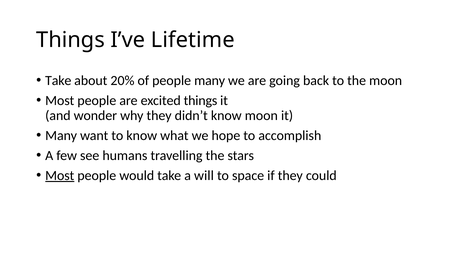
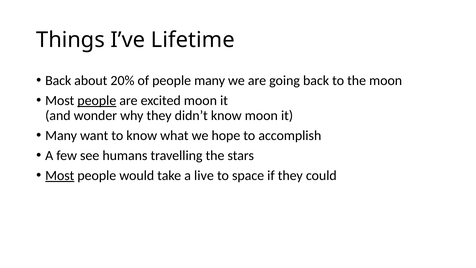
Take: Take -> Back (58, 80)
people underline: none -> present (97, 100)
excited things: things -> moon (200, 100)
will: will -> live (204, 175)
